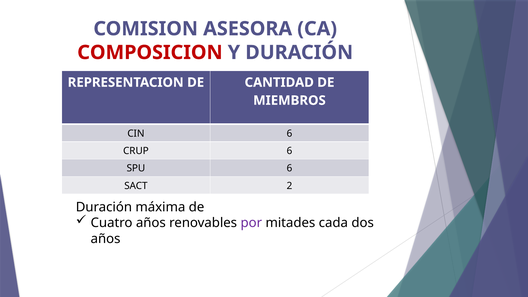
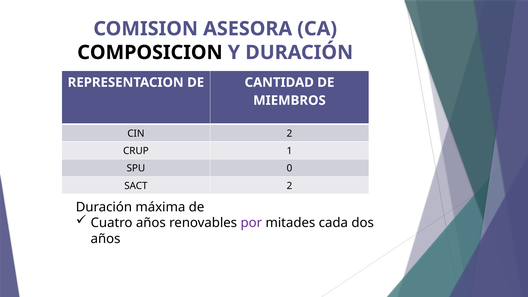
COMPOSICION colour: red -> black (150, 53)
CIN 6: 6 -> 2 (289, 133)
CRUP 6: 6 -> 1 (289, 151)
SPU 6: 6 -> 0 (289, 168)
